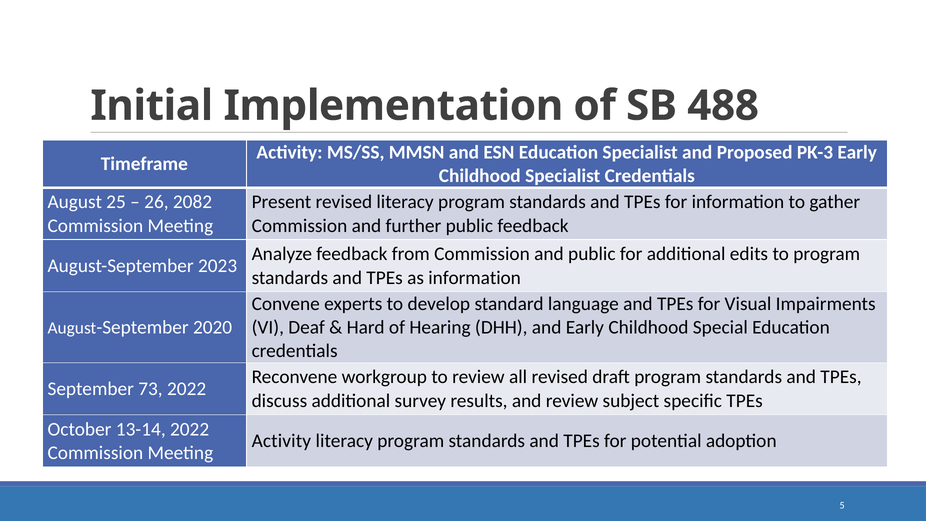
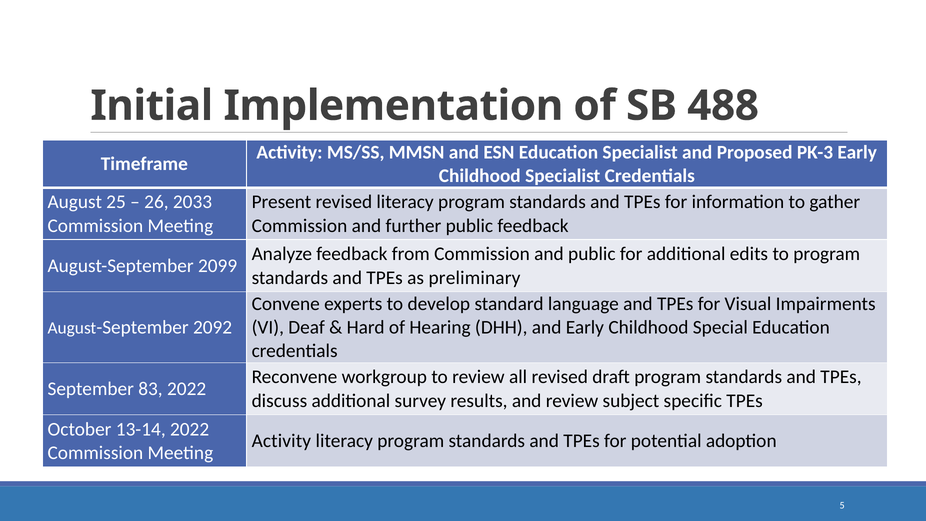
2082: 2082 -> 2033 (193, 202)
2023: 2023 -> 2099 (218, 266)
as information: information -> preliminary (474, 278)
2020: 2020 -> 2092 (213, 327)
73: 73 -> 83 (150, 389)
